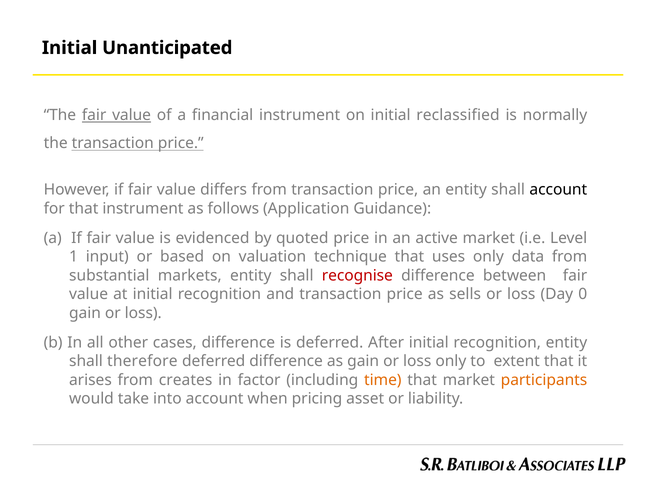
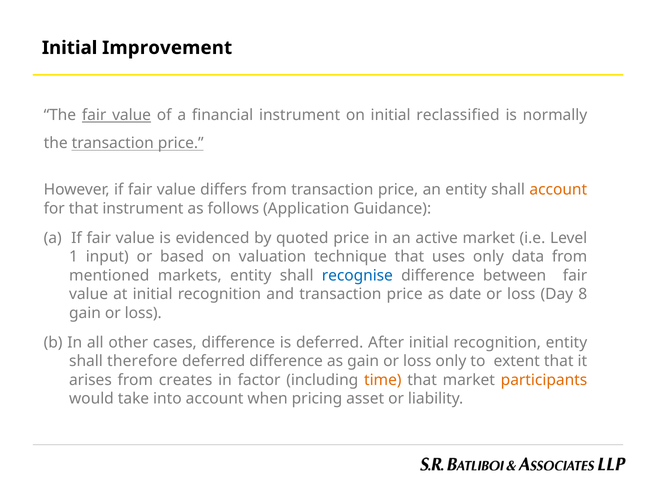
Unanticipated: Unanticipated -> Improvement (167, 48)
account colour: black -> orange (558, 190)
substantial: substantial -> mentioned (109, 276)
recognise colour: red -> blue (357, 276)
sells: sells -> date (465, 294)
0: 0 -> 8 (583, 294)
